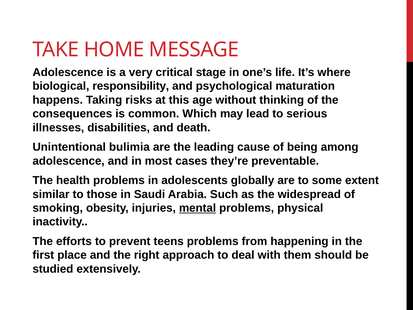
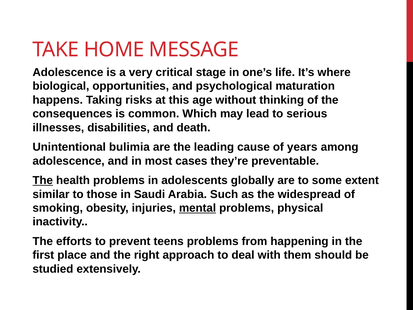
responsibility: responsibility -> opportunities (131, 86)
being: being -> years (302, 147)
The underline: none -> present (43, 180)
